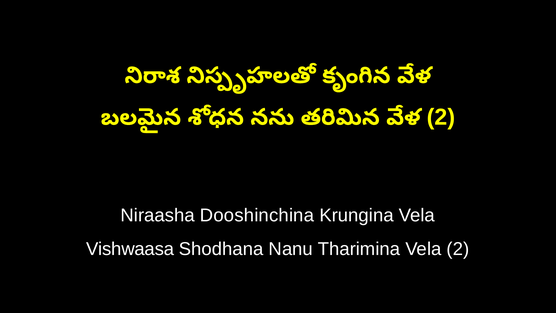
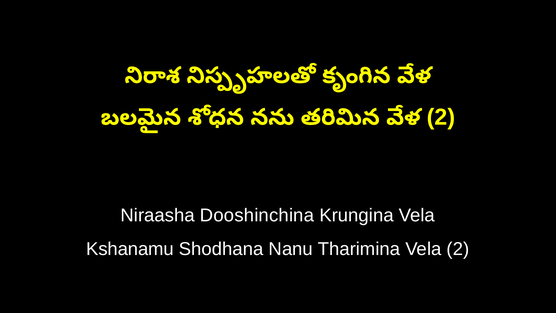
Vishwaasa: Vishwaasa -> Kshanamu (130, 249)
